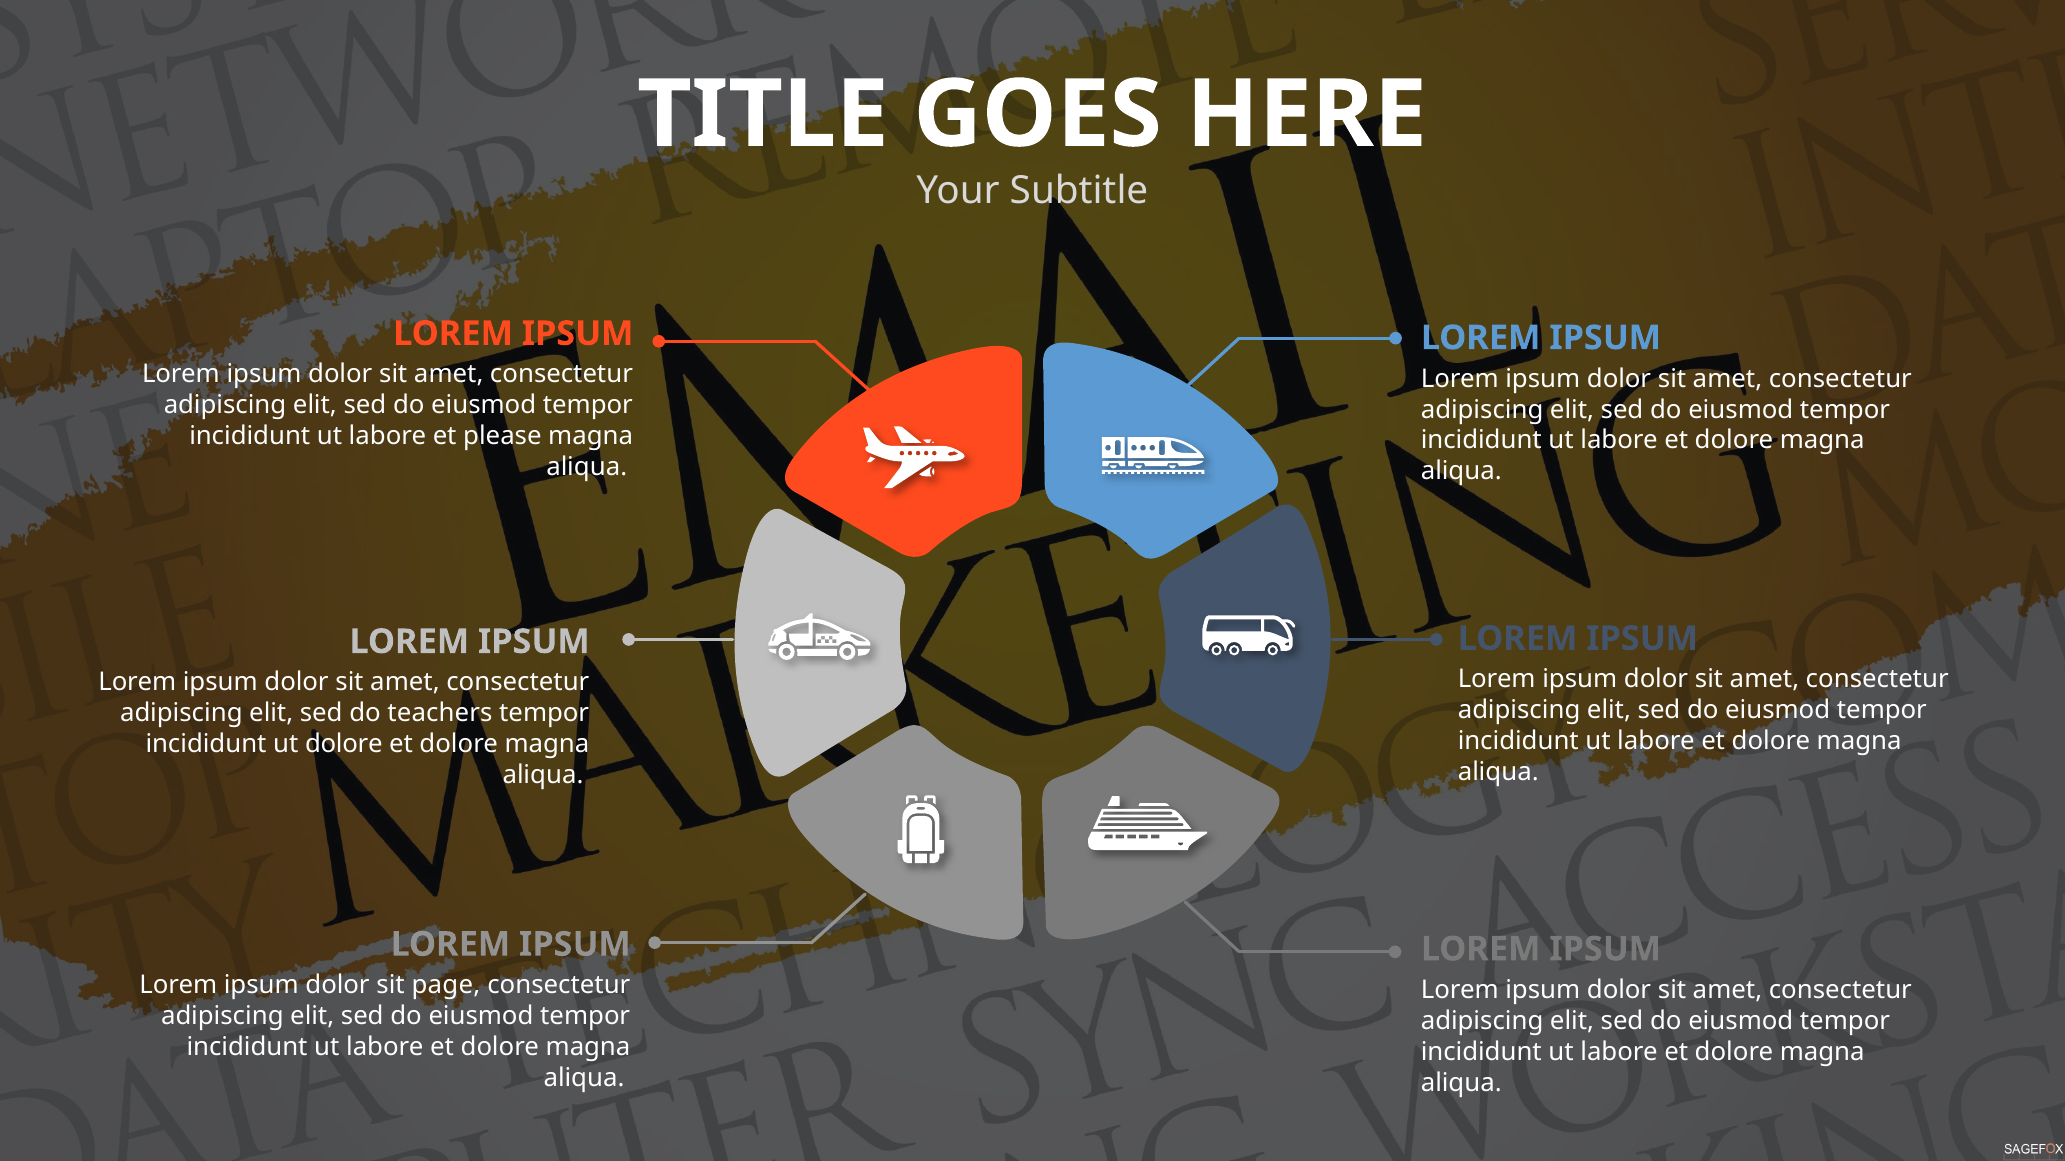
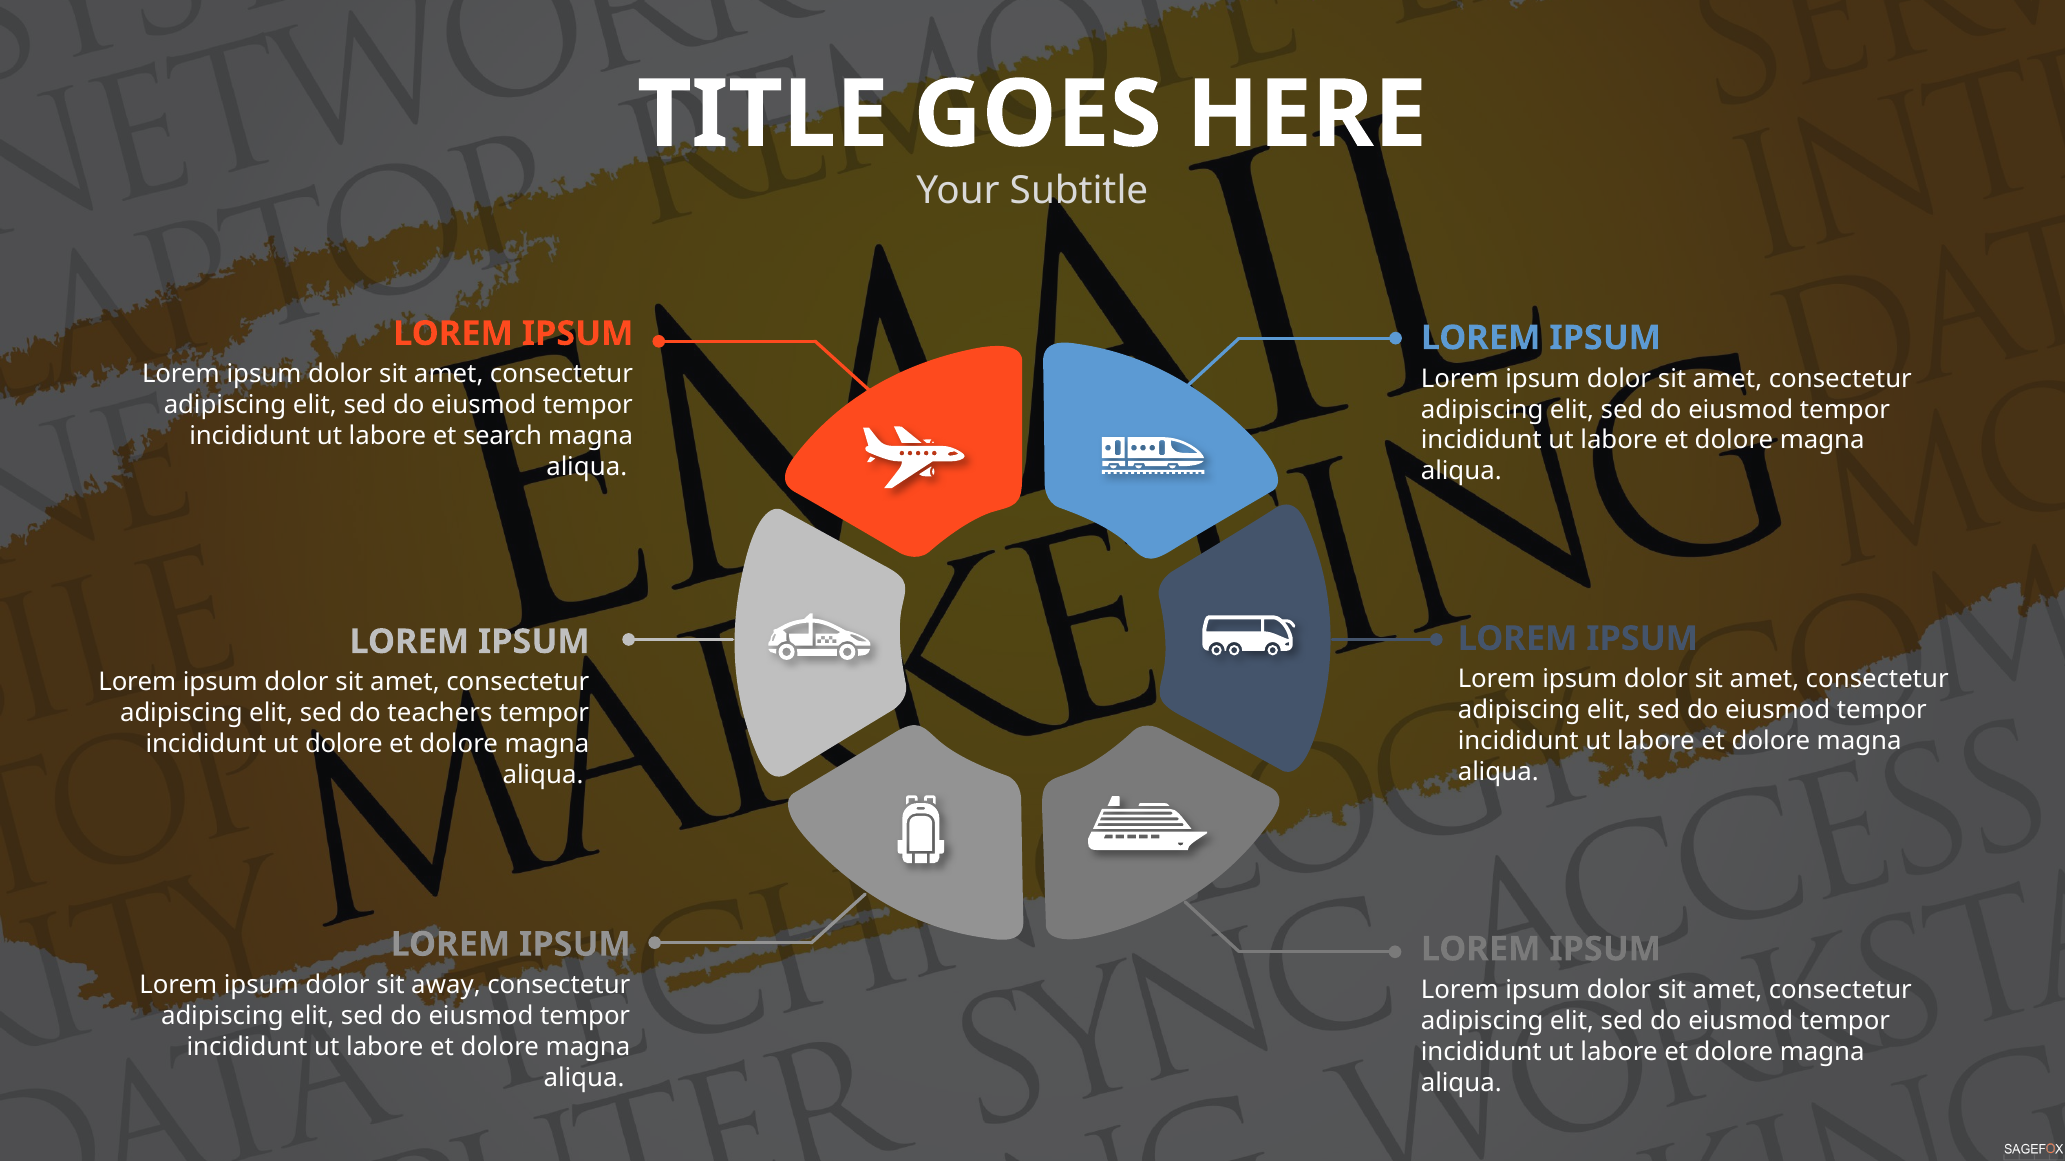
please: please -> search (503, 436)
page: page -> away (446, 986)
